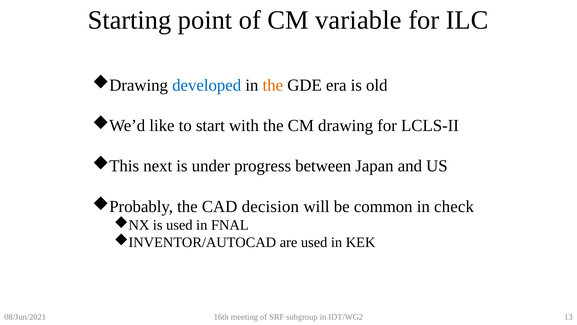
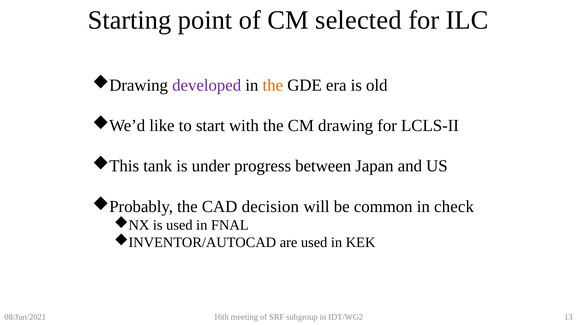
variable: variable -> selected (358, 20)
developed colour: blue -> purple (207, 85)
next: next -> tank (158, 166)
